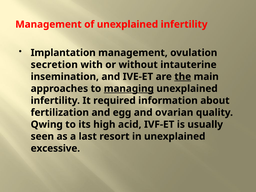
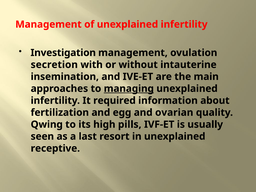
Implantation: Implantation -> Investigation (63, 53)
the underline: present -> none (183, 77)
acid: acid -> pills (130, 124)
excessive: excessive -> receptive (55, 148)
